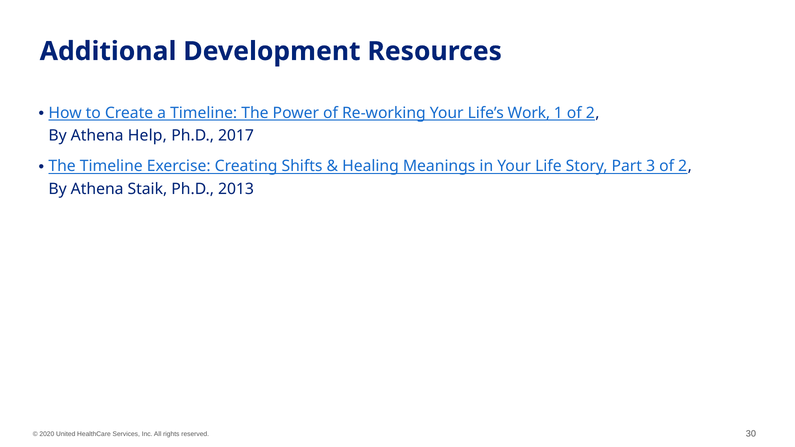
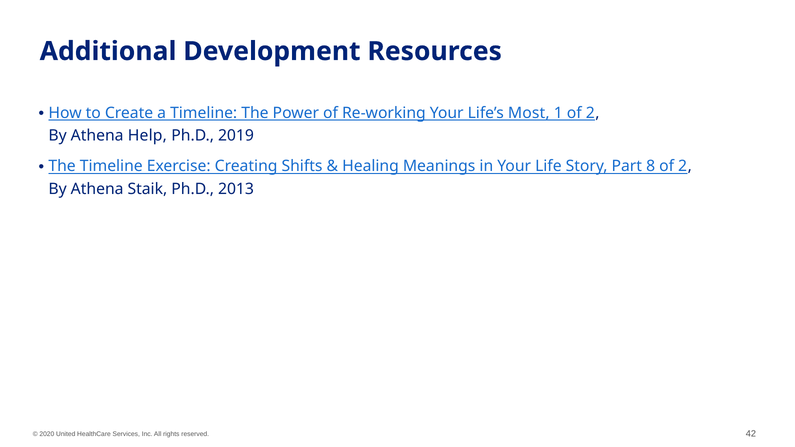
Work: Work -> Most (529, 113)
2017: 2017 -> 2019 (236, 136)
3: 3 -> 8 (651, 166)
30: 30 -> 42 (751, 434)
